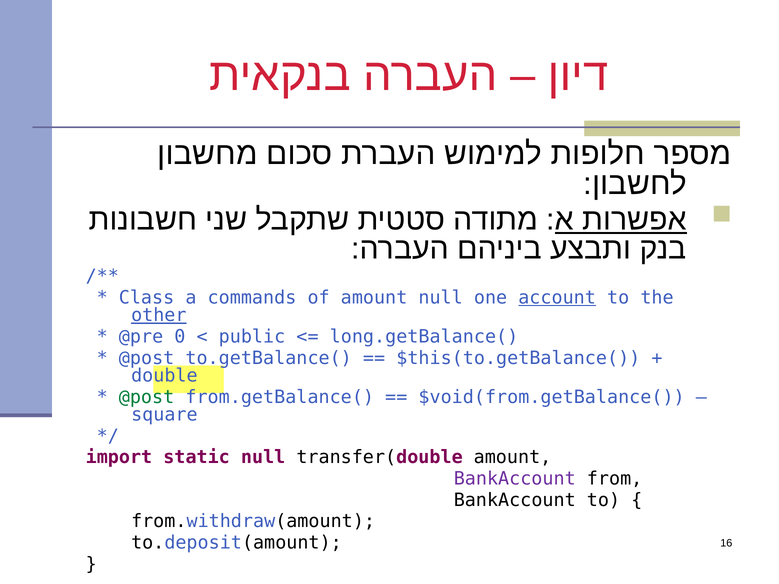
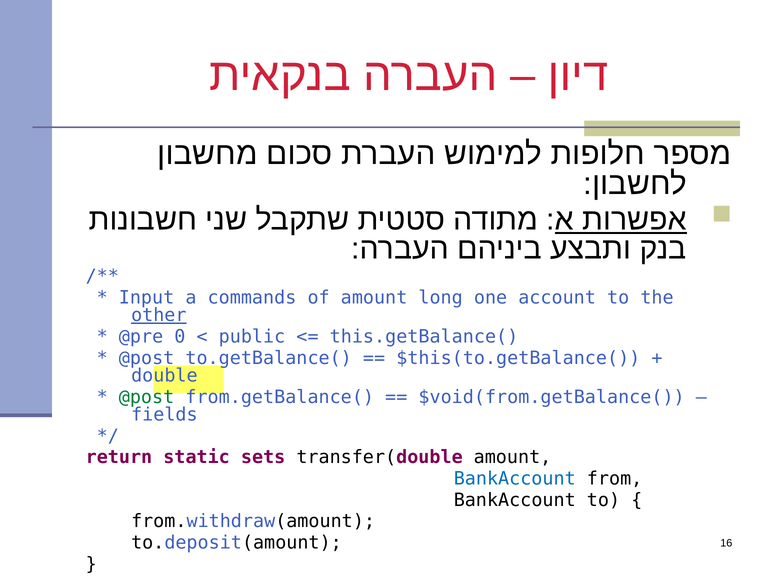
Class: Class -> Input (147, 298)
amount null: null -> long (441, 298)
account underline: present -> none (557, 298)
long.getBalance(: long.getBalance( -> this.getBalance( (424, 337)
square: square -> fields (164, 415)
import: import -> return (119, 458)
static null: null -> sets (263, 458)
BankAccount colour: purple -> blue (515, 479)
